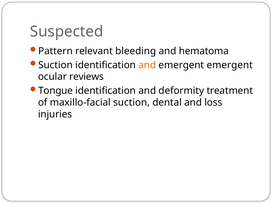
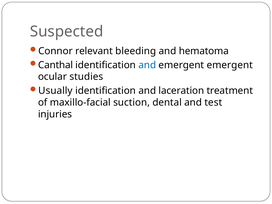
Pattern: Pattern -> Connor (55, 51)
Suction: Suction -> Canthal (56, 65)
and colour: orange -> blue (147, 65)
reviews: reviews -> studies (86, 77)
Tongue: Tongue -> Usually (55, 91)
deformity: deformity -> laceration (181, 91)
loss: loss -> test (213, 102)
